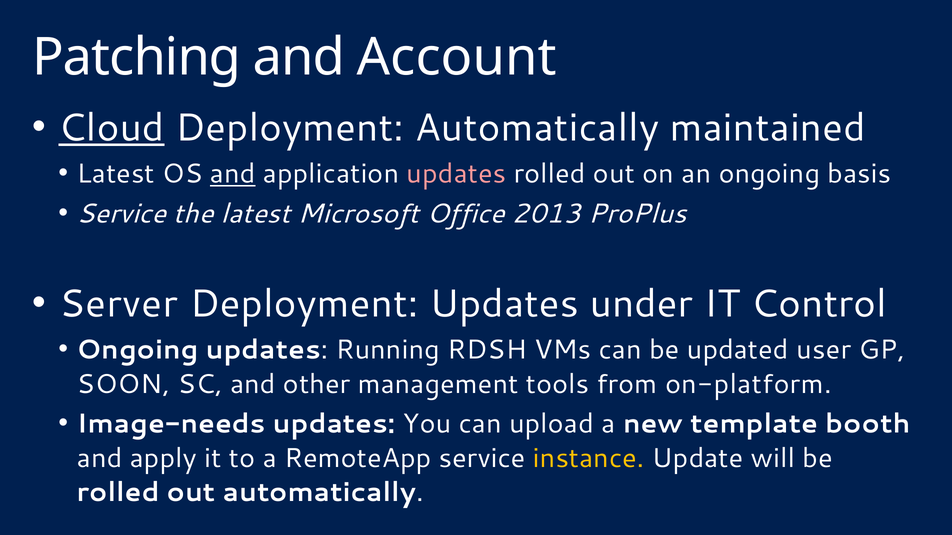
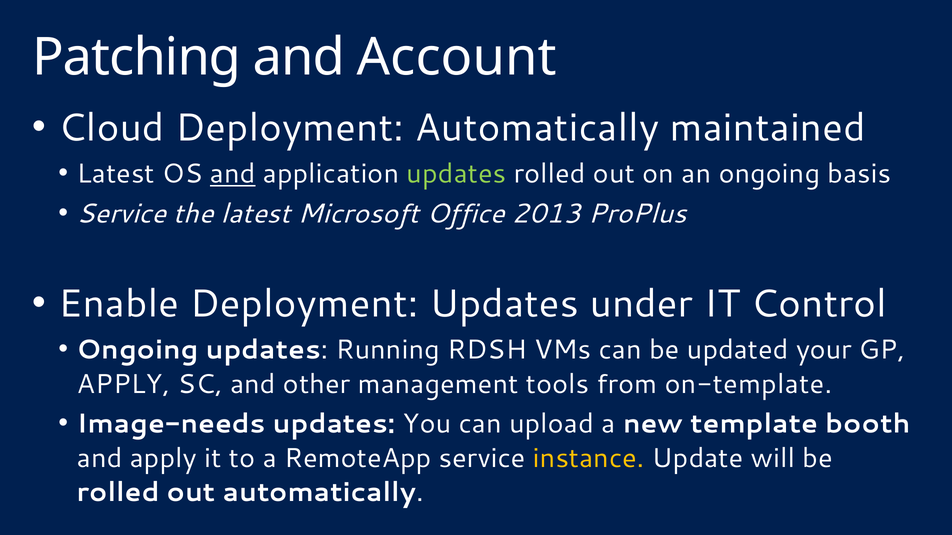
Cloud underline: present -> none (111, 128)
updates colour: pink -> light green (456, 174)
Server: Server -> Enable (119, 304)
user: user -> your (824, 350)
SOON: SOON -> APPLY (124, 384)
on-platform: on-platform -> on-template (748, 384)
